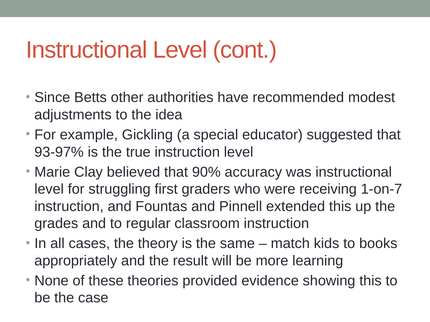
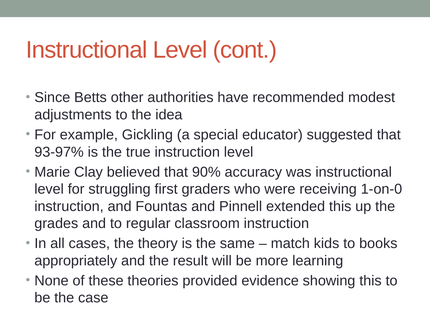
1-on-7: 1-on-7 -> 1-on-0 (381, 189)
